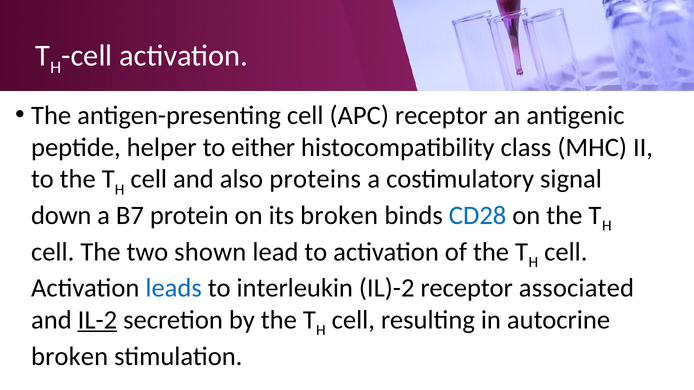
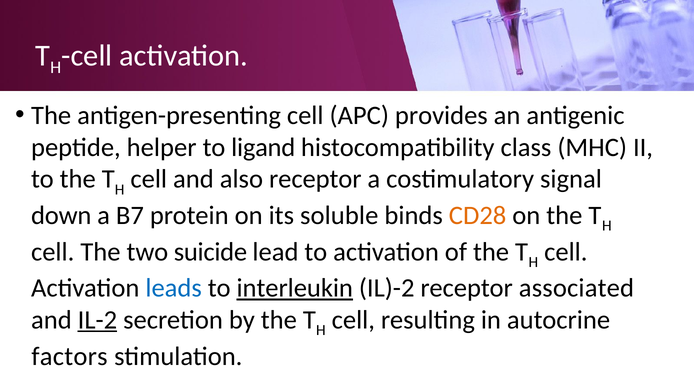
APC receptor: receptor -> provides (441, 116)
either: either -> ligand (263, 147)
also proteins: proteins -> receptor (315, 179)
its broken: broken -> soluble (339, 216)
CD28 colour: blue -> orange (478, 216)
shown: shown -> suicide (210, 252)
interleukin underline: none -> present (295, 288)
broken: broken -> factors (70, 357)
